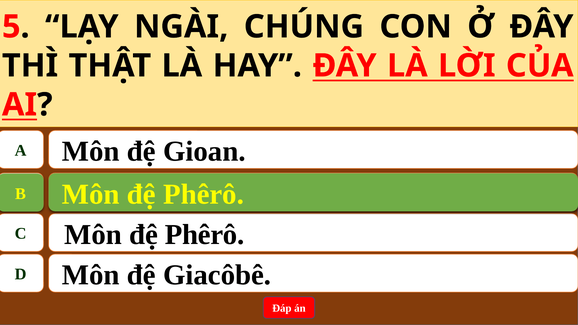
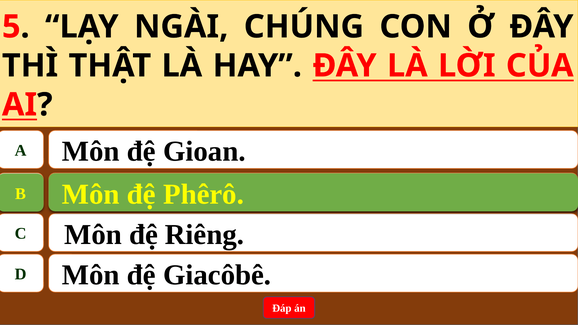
C Môn đệ Phêrô: Phêrô -> Riêng (204, 235)
